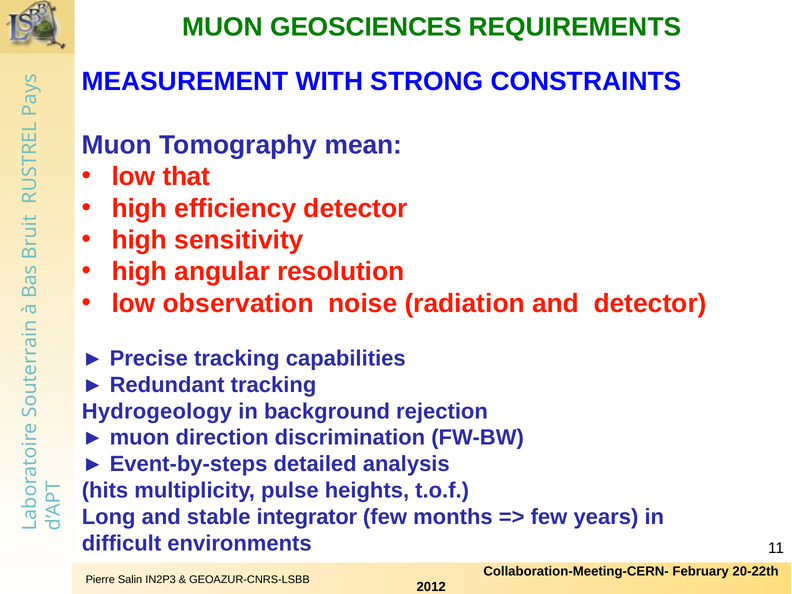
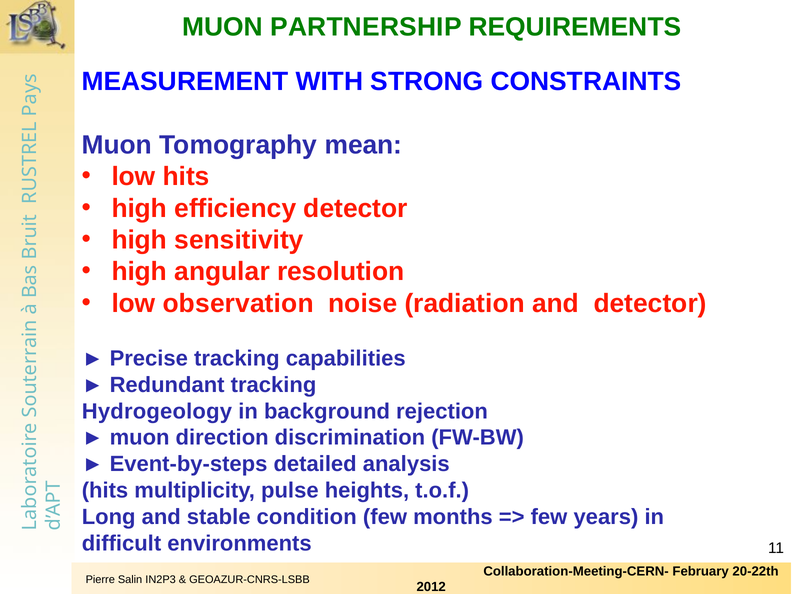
GEOSCIENCES: GEOSCIENCES -> PARTNERSHIP (366, 27)
low that: that -> hits (186, 177)
integrator: integrator -> condition (307, 517)
